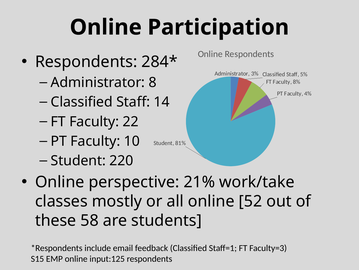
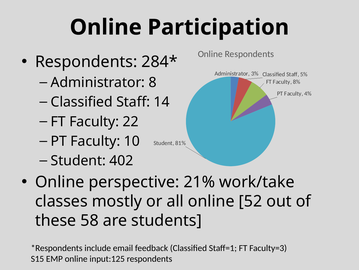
220: 220 -> 402 (121, 160)
